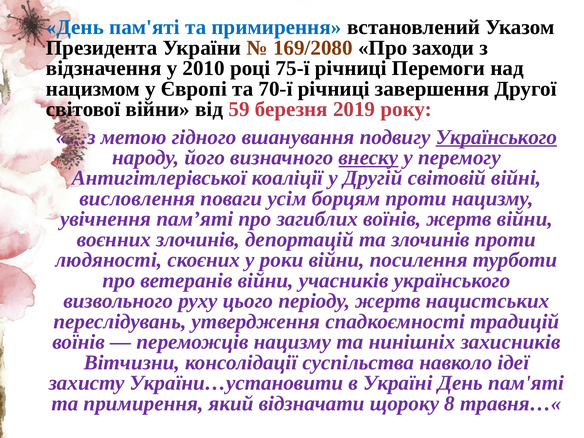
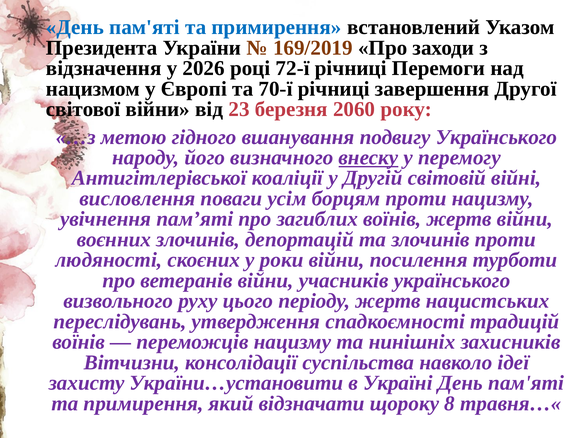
169/2080: 169/2080 -> 169/2019 (313, 48)
2010: 2010 -> 2026 (204, 68)
75-ї: 75-ї -> 72-ї (293, 68)
59: 59 -> 23 (239, 109)
2019: 2019 -> 2060 (354, 109)
Українського underline: present -> none (496, 137)
